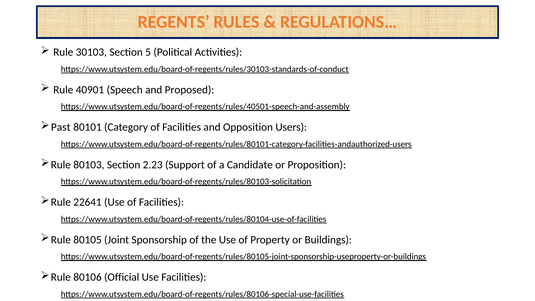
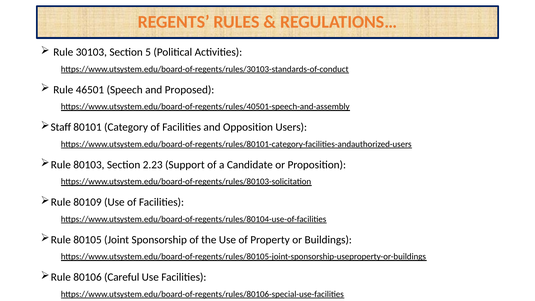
40901: 40901 -> 46501 (90, 90)
Past: Past -> Staff (61, 127)
22641: 22641 -> 80109 (87, 202)
Official: Official -> Careful (122, 277)
